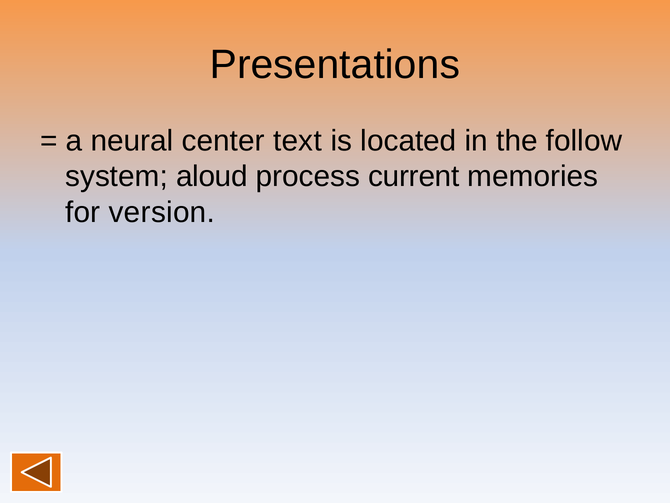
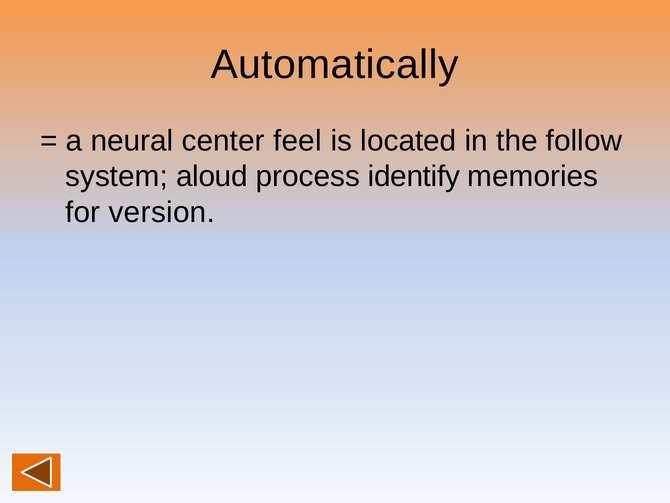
Presentations: Presentations -> Automatically (335, 65)
text: text -> feel (297, 141)
current: current -> identify (414, 176)
